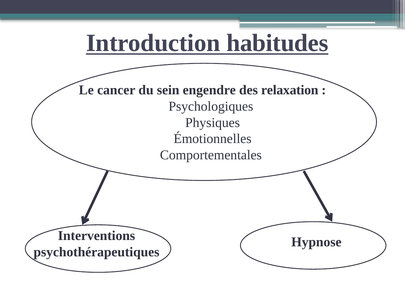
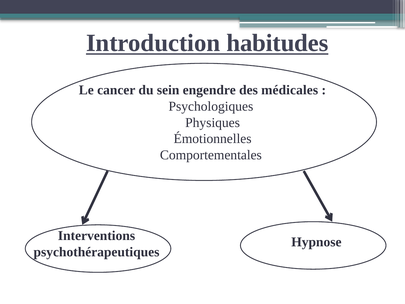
relaxation: relaxation -> médicales (290, 90)
